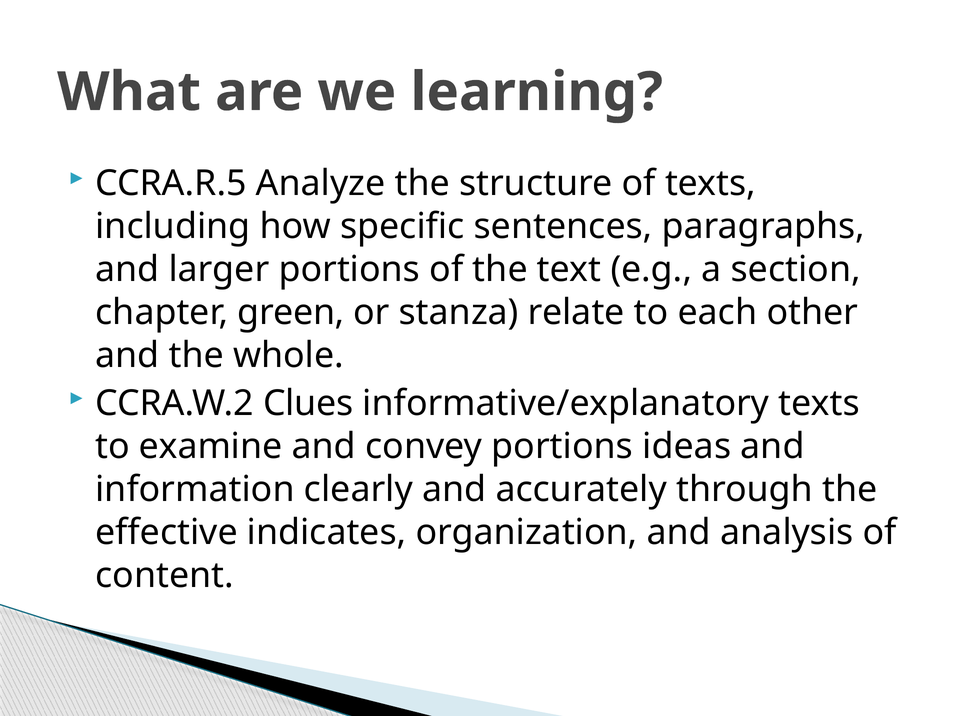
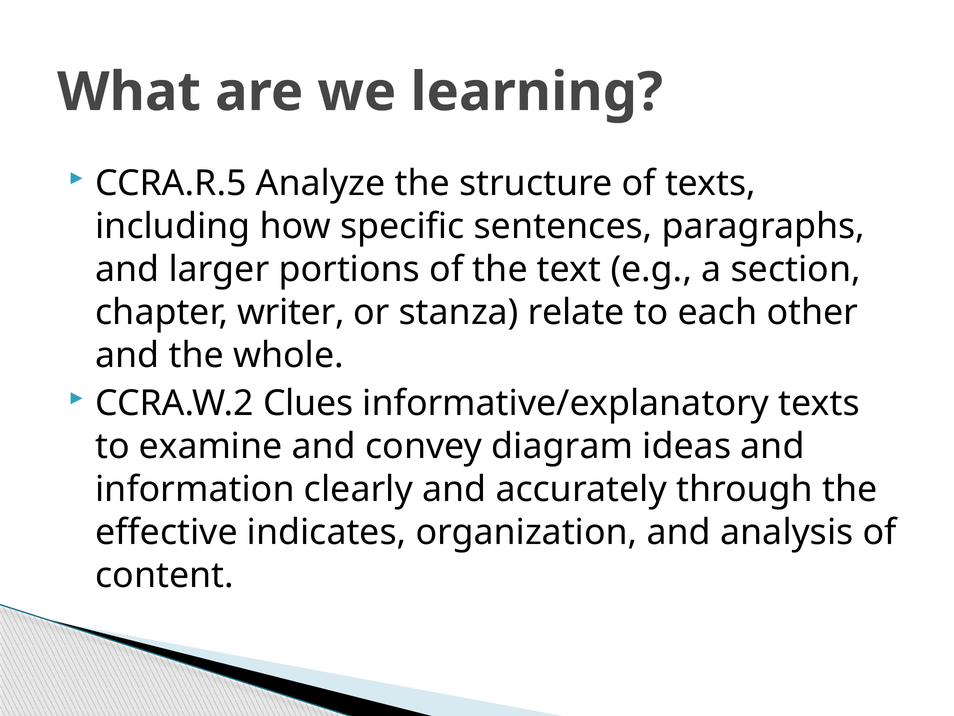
green: green -> writer (291, 312)
convey portions: portions -> diagram (562, 446)
